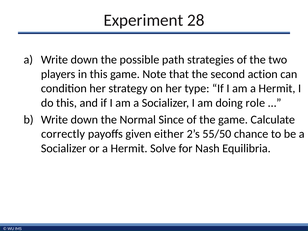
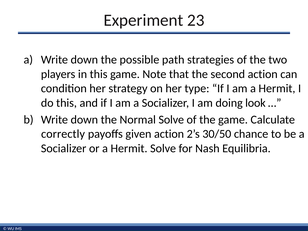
28: 28 -> 23 (196, 20)
role: role -> look (255, 103)
Normal Since: Since -> Solve (171, 120)
given either: either -> action (169, 134)
55/50: 55/50 -> 30/50 (217, 134)
